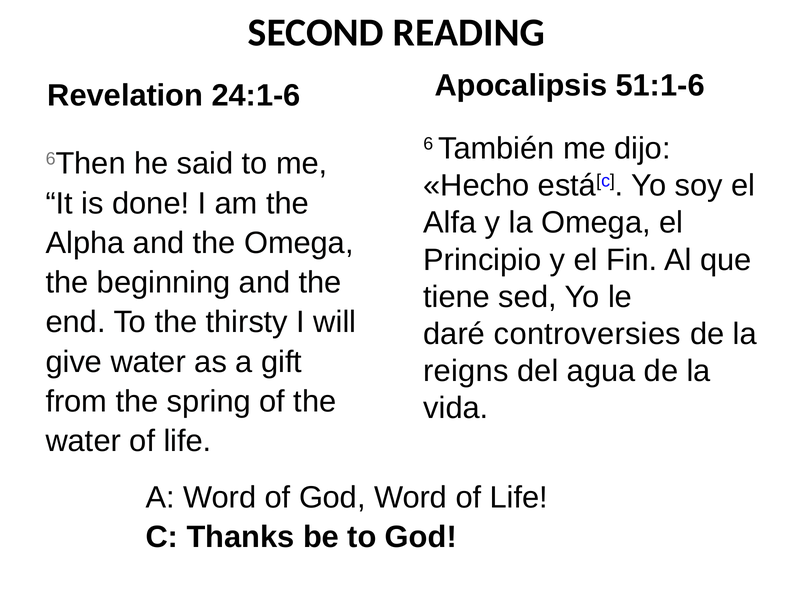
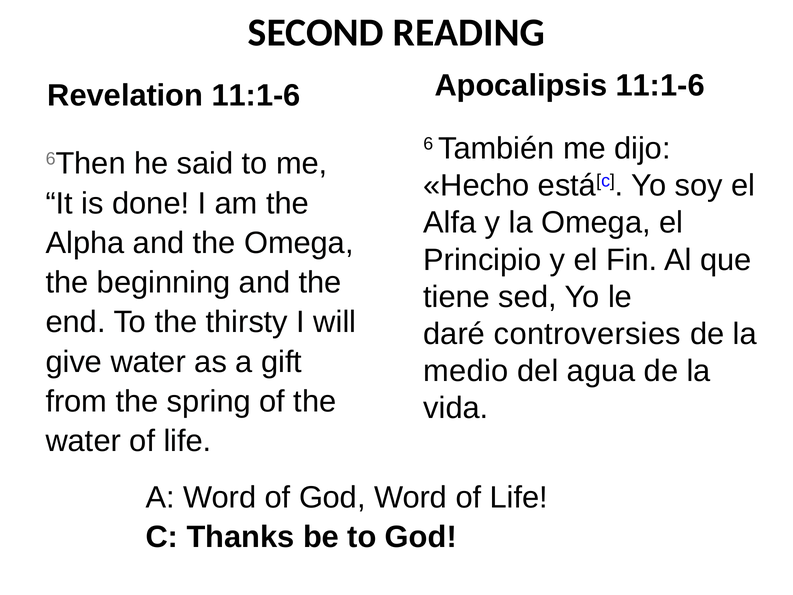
Revelation 24:1-6: 24:1-6 -> 11:1-6 (256, 95)
Apocalipsis 51:1-6: 51:1-6 -> 11:1-6 (660, 85)
reigns: reigns -> medio (466, 371)
